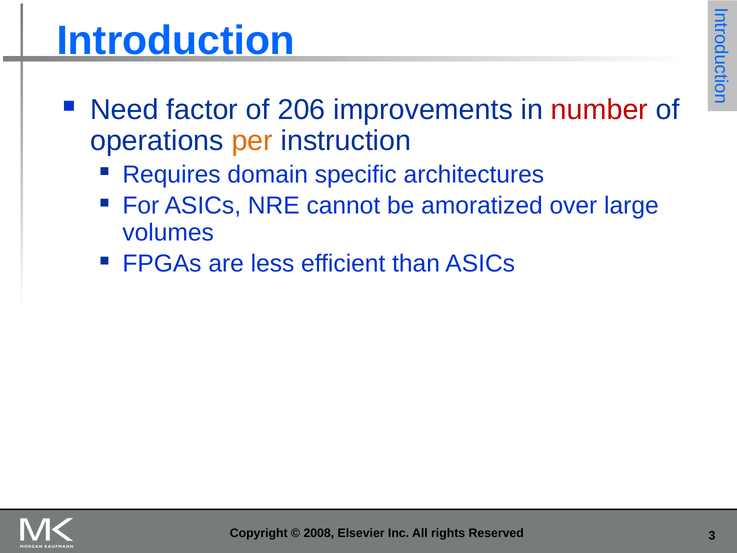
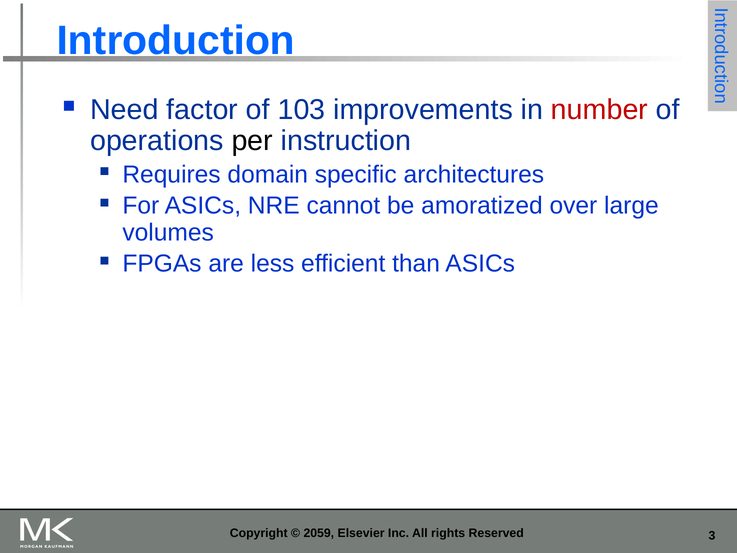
206: 206 -> 103 (302, 110)
per colour: orange -> black (252, 141)
2008: 2008 -> 2059 (319, 533)
